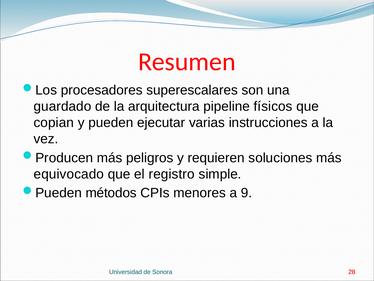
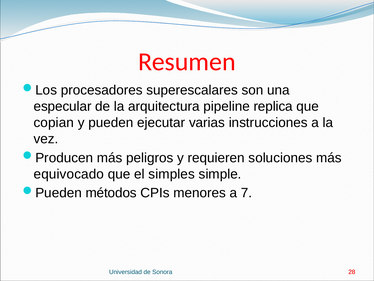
guardado: guardado -> especular (63, 106)
físicos: físicos -> replica (273, 106)
registro: registro -> simples (172, 174)
9: 9 -> 7 (247, 193)
